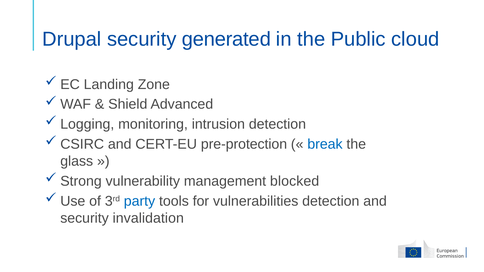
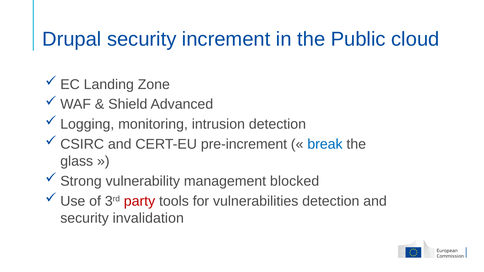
generated: generated -> increment (226, 39)
pre-protection: pre-protection -> pre-increment (244, 144)
party colour: blue -> red (140, 201)
